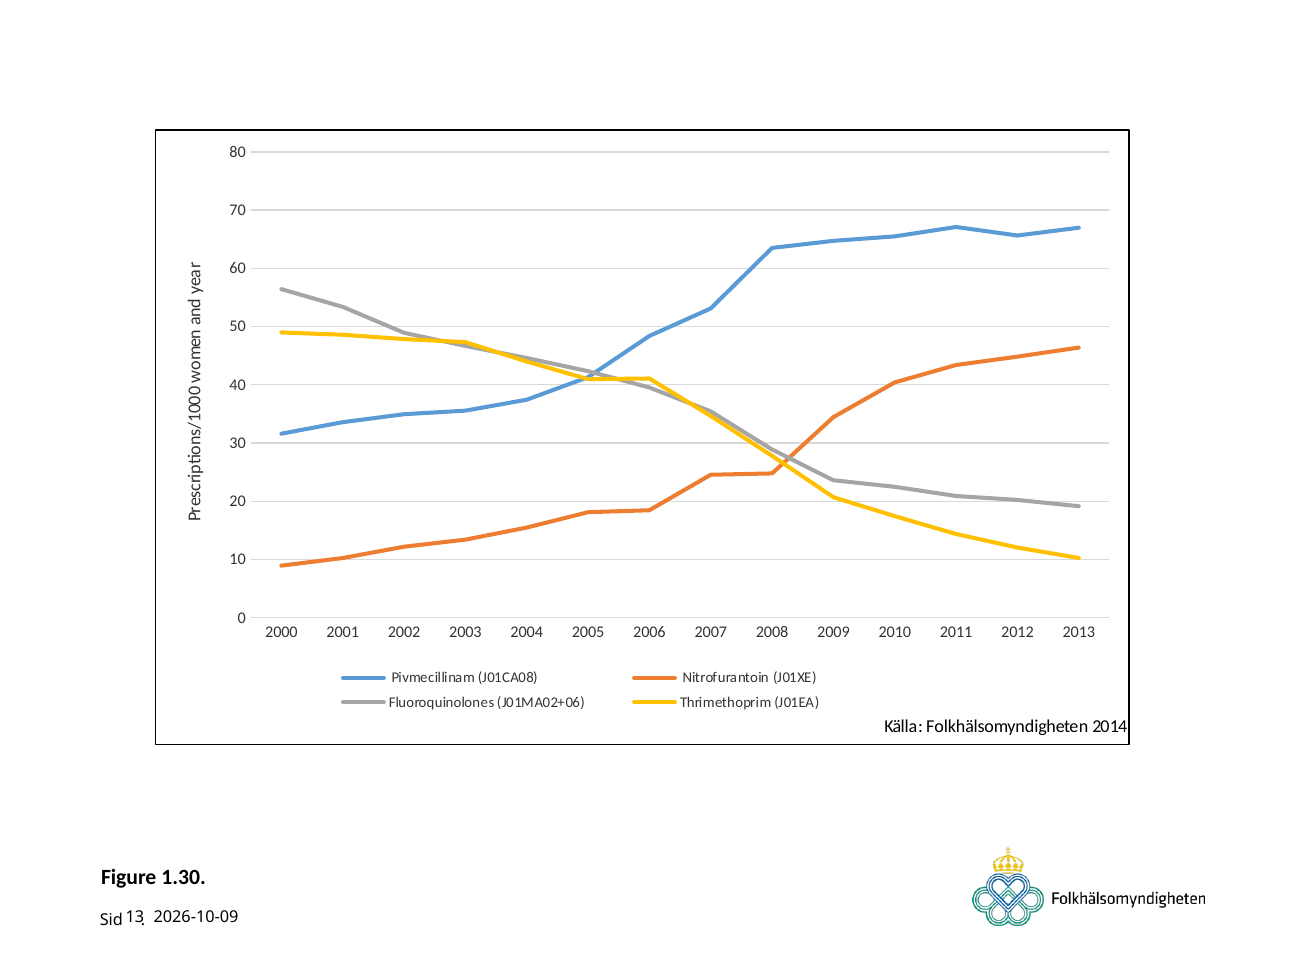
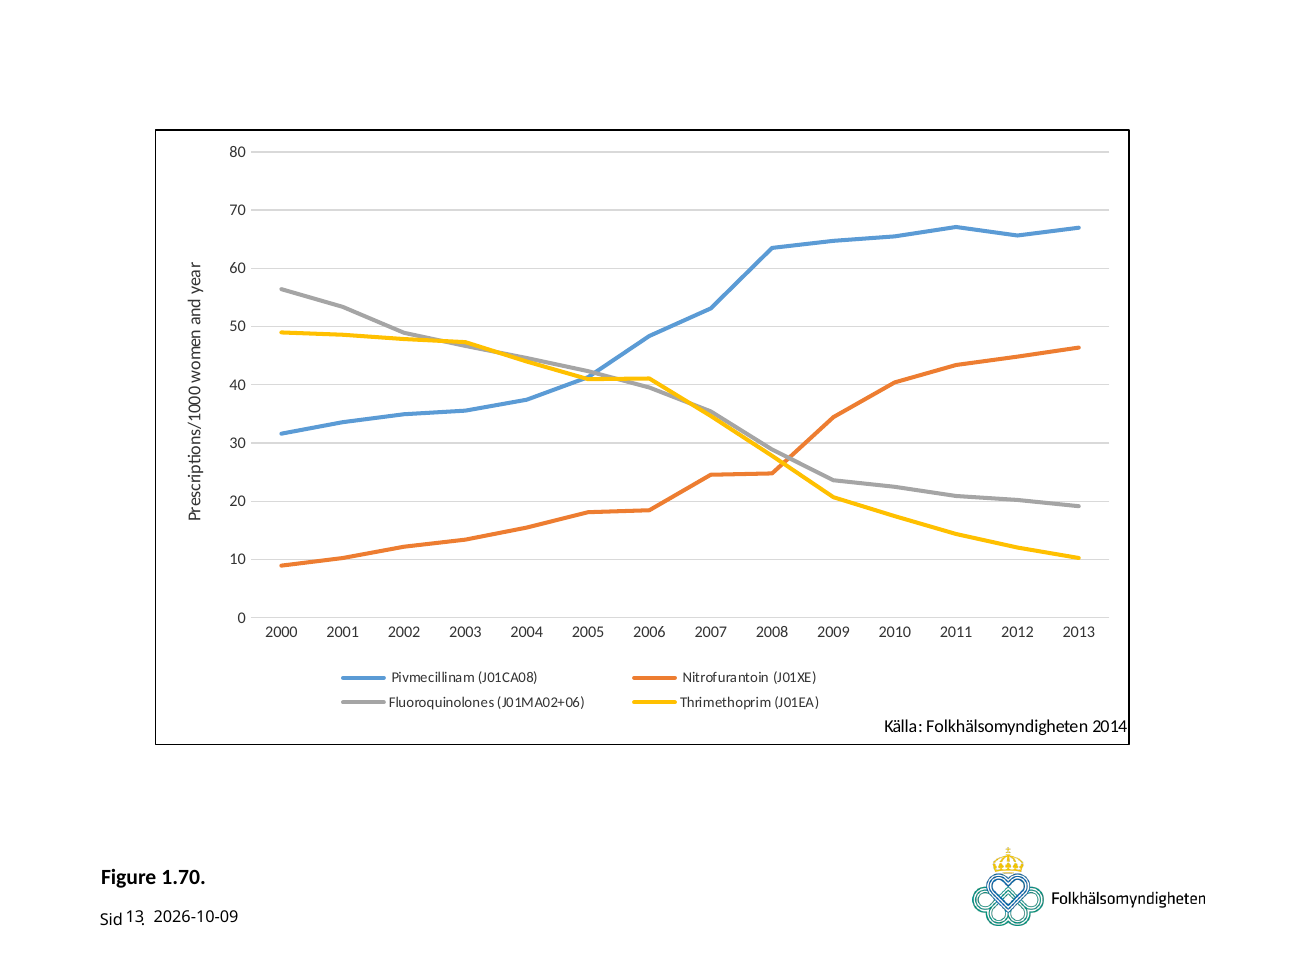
1.30: 1.30 -> 1.70 (184, 877)
